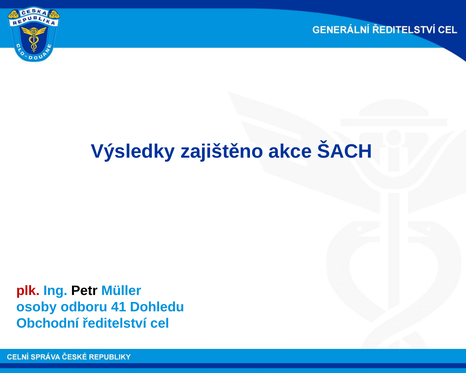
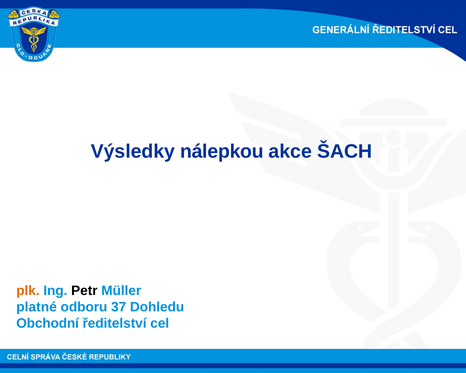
zajištěno: zajištěno -> nálepkou (222, 151)
plk colour: red -> orange (28, 290)
osoby: osoby -> platné (37, 307)
41: 41 -> 37 (119, 307)
